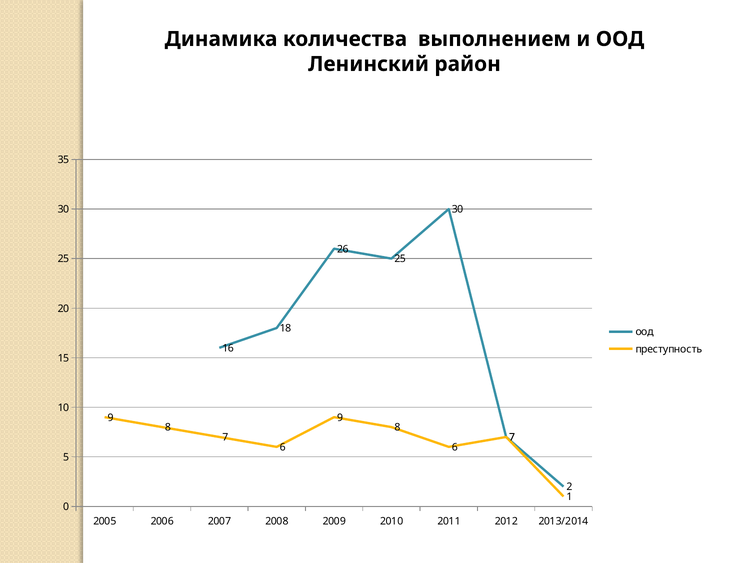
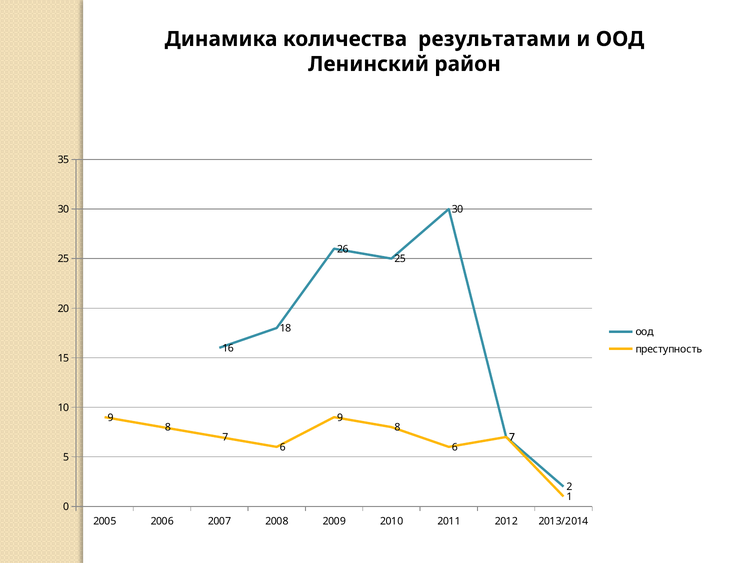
выполнением: выполнением -> результатами (494, 39)
